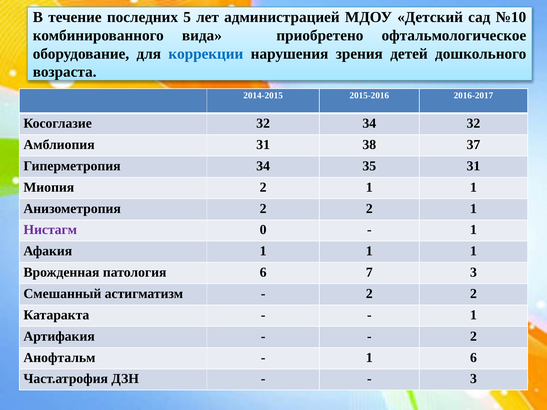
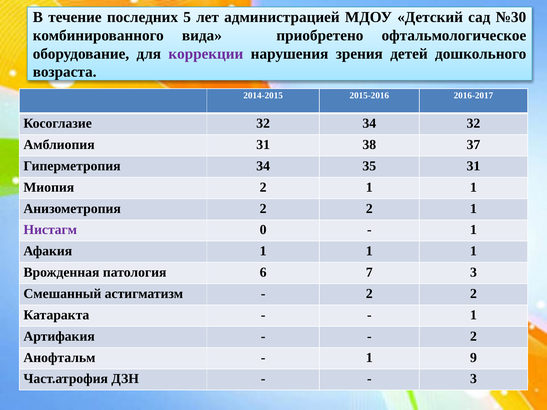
№10: №10 -> №30 (511, 17)
коррекции colour: blue -> purple (206, 54)
1 6: 6 -> 9 (473, 358)
